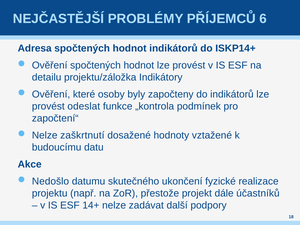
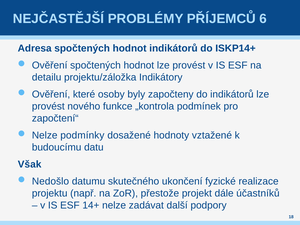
odeslat: odeslat -> nového (84, 106)
zaškrtnutí: zaškrtnutí -> podmínky (82, 135)
Akce: Akce -> Však (30, 164)
